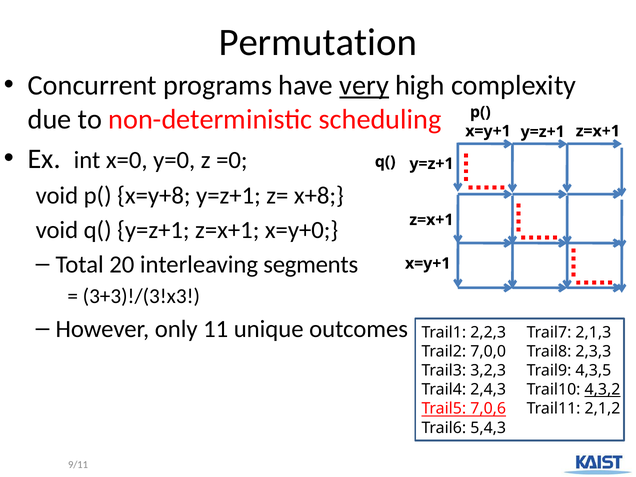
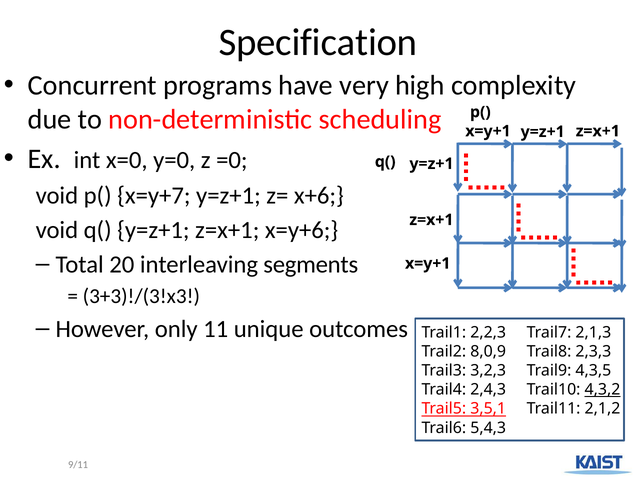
Permutation: Permutation -> Specification (318, 42)
very underline: present -> none (364, 85)
x=y+8: x=y+8 -> x=y+7 (154, 195)
x+8: x+8 -> x+6 (319, 195)
x=y+0: x=y+0 -> x=y+6 (302, 230)
7,0,0: 7,0,0 -> 8,0,9 (488, 351)
7,0,6: 7,0,6 -> 3,5,1 (488, 409)
